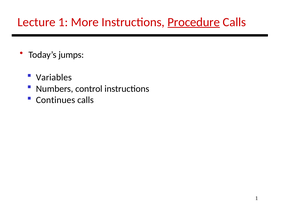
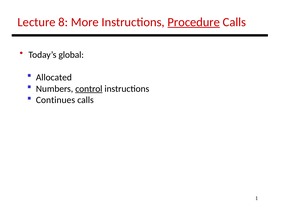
Lecture 1: 1 -> 8 (63, 22)
jumps: jumps -> global (71, 55)
Variables: Variables -> Allocated (54, 77)
control underline: none -> present (89, 89)
